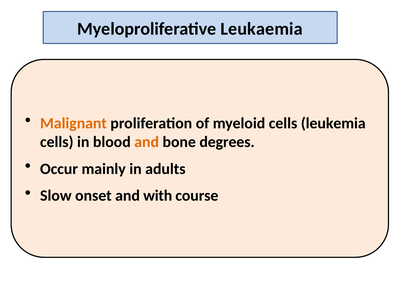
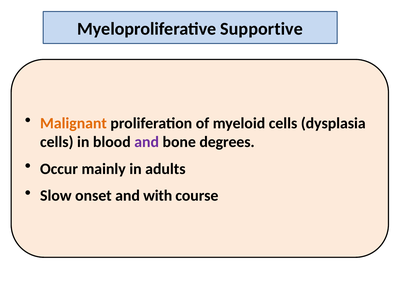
Leukaemia: Leukaemia -> Supportive (262, 29)
leukemia: leukemia -> dysplasia (333, 123)
and colour: orange -> purple (147, 142)
